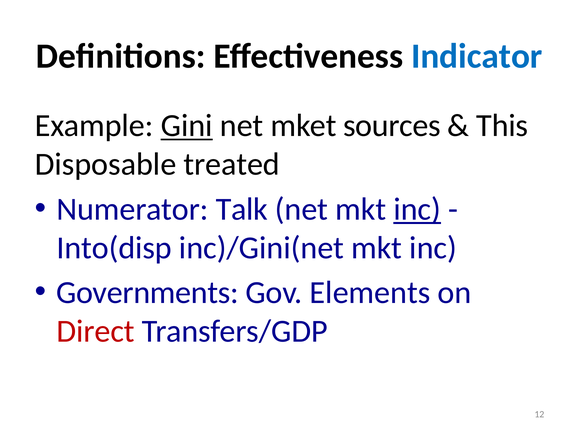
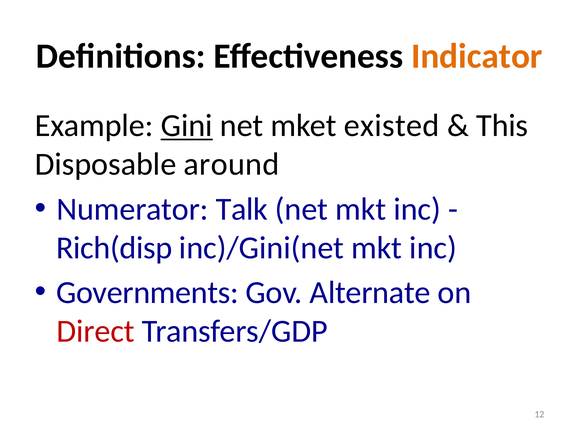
Indicator colour: blue -> orange (477, 56)
sources: sources -> existed (392, 126)
treated: treated -> around (231, 164)
inc underline: present -> none (417, 209)
Into(disp: Into(disp -> Rich(disp (114, 248)
Elements: Elements -> Alternate (370, 293)
